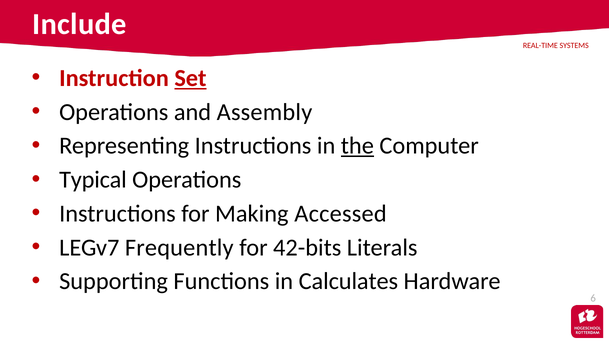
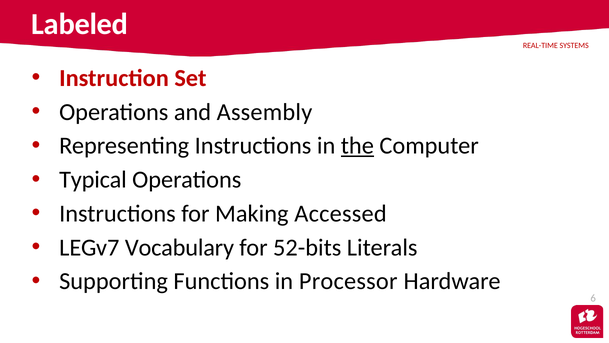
Include: Include -> Labeled (80, 24)
Set underline: present -> none (190, 78)
Frequently: Frequently -> Vocabulary (179, 247)
42-bits: 42-bits -> 52-bits (307, 247)
Calculates: Calculates -> Processor (348, 281)
